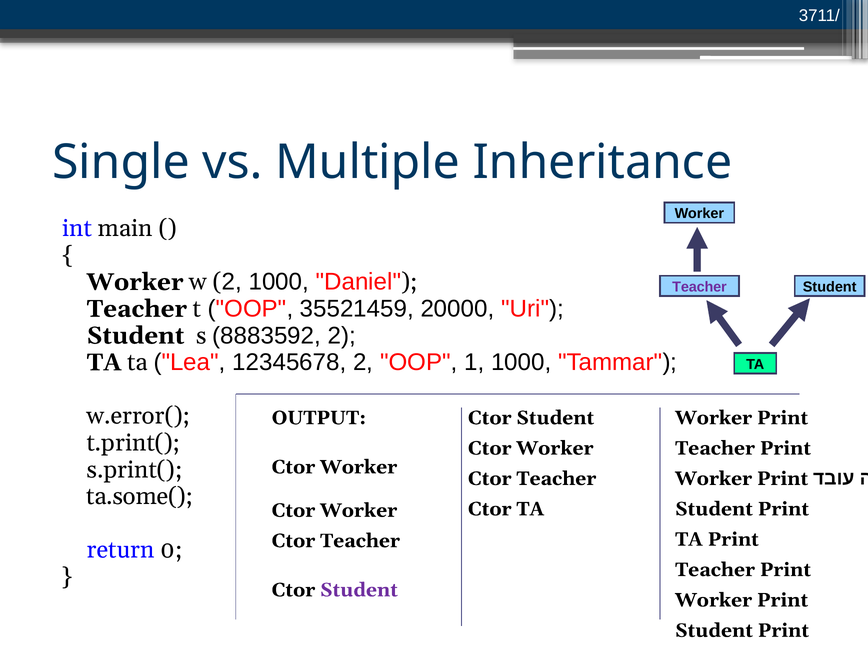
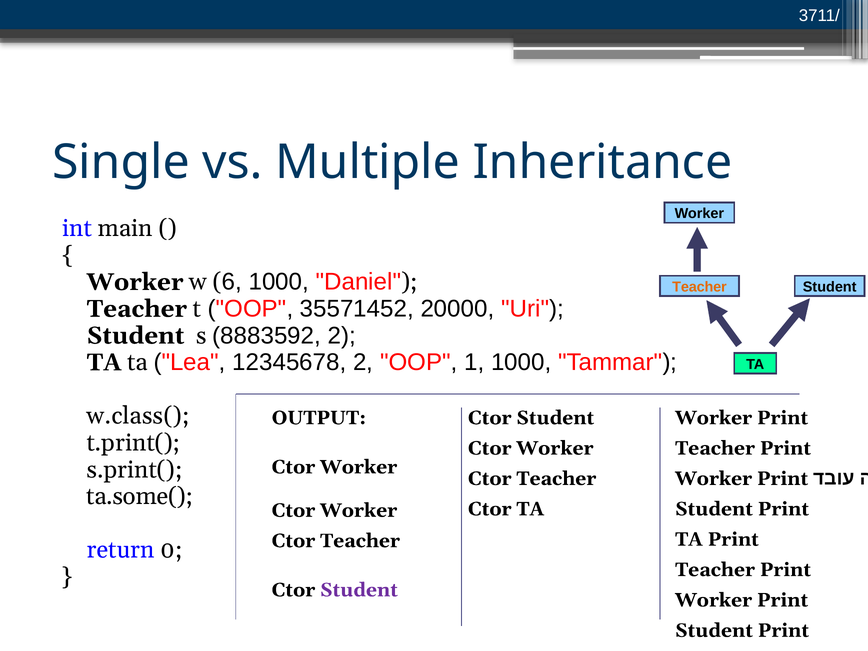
2: 2 -> 6 (232, 282)
Teacher colour: purple -> orange (699, 287)
35521459: 35521459 -> 35571452 (357, 309)
w.error(: w.error( -> w.class( (138, 416)
